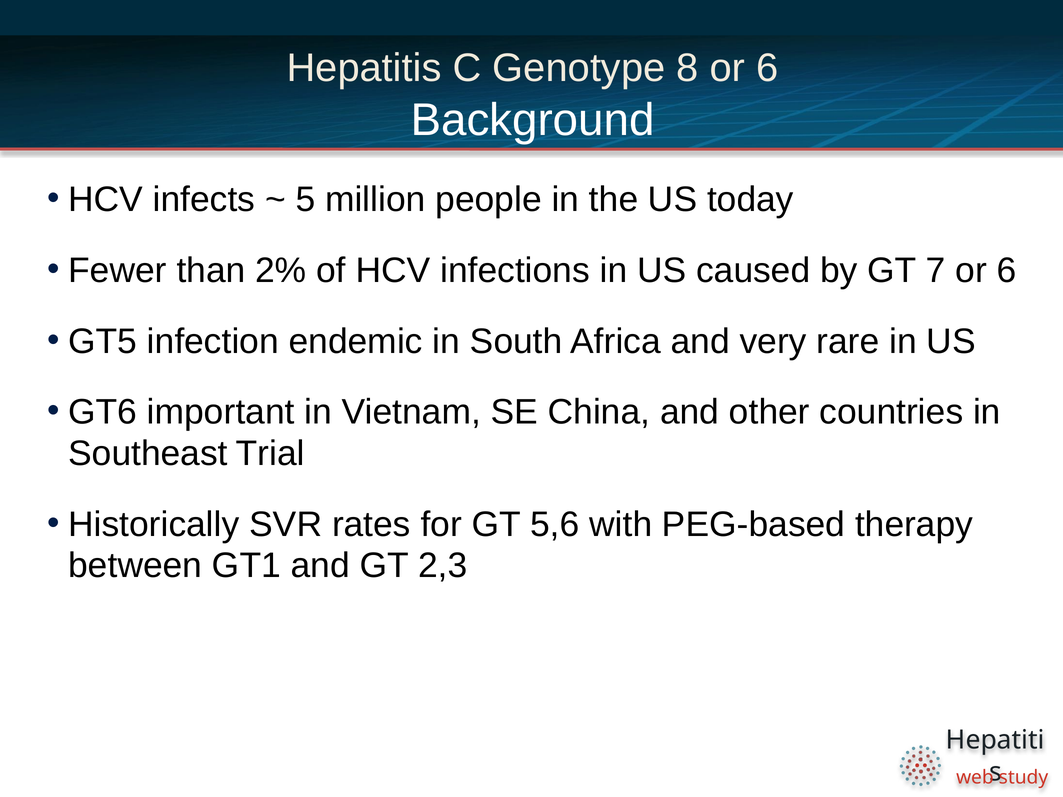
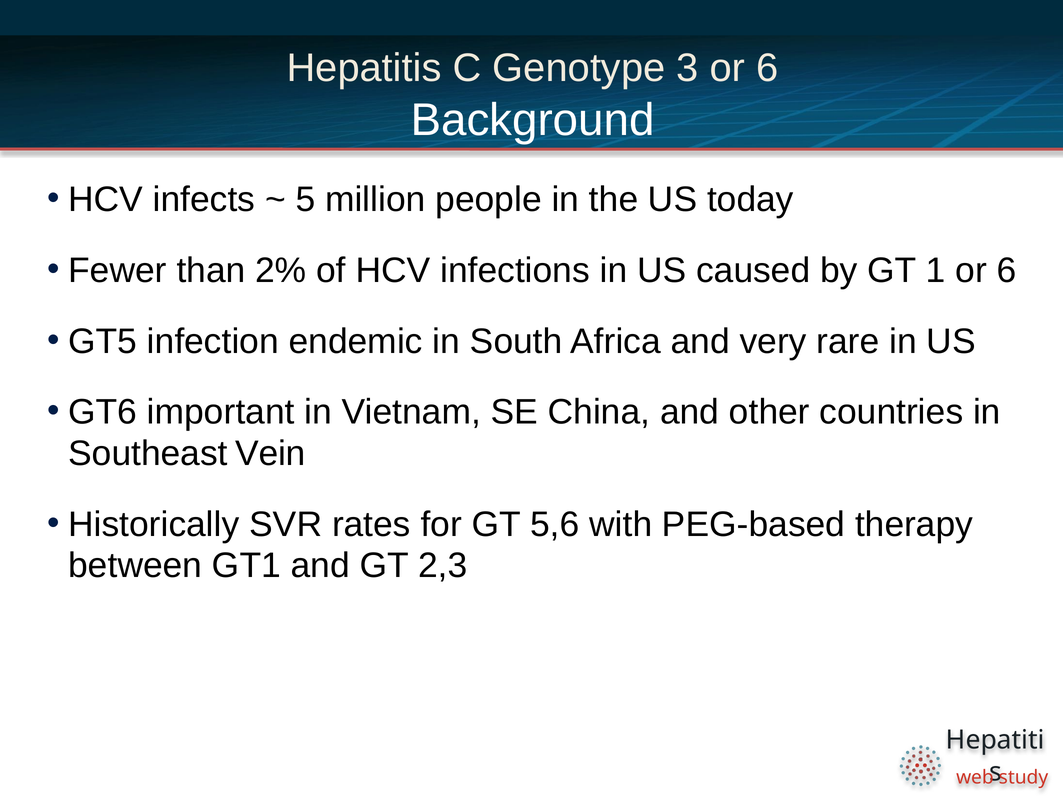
8: 8 -> 3 (688, 68)
7: 7 -> 1 (936, 271)
Trial: Trial -> Vein (270, 454)
